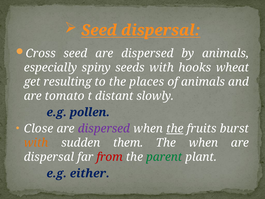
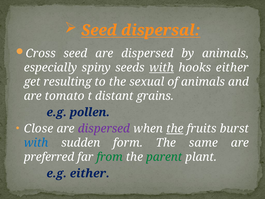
with underline: none -> present (162, 68)
hooks wheat: wheat -> either (232, 68)
places: places -> sexual (147, 82)
slowly: slowly -> grains (155, 96)
with colour: orange -> blue (36, 143)
them: them -> form (128, 143)
The when: when -> same (203, 143)
dispersal: dispersal -> preferred (49, 157)
from colour: red -> green (110, 157)
